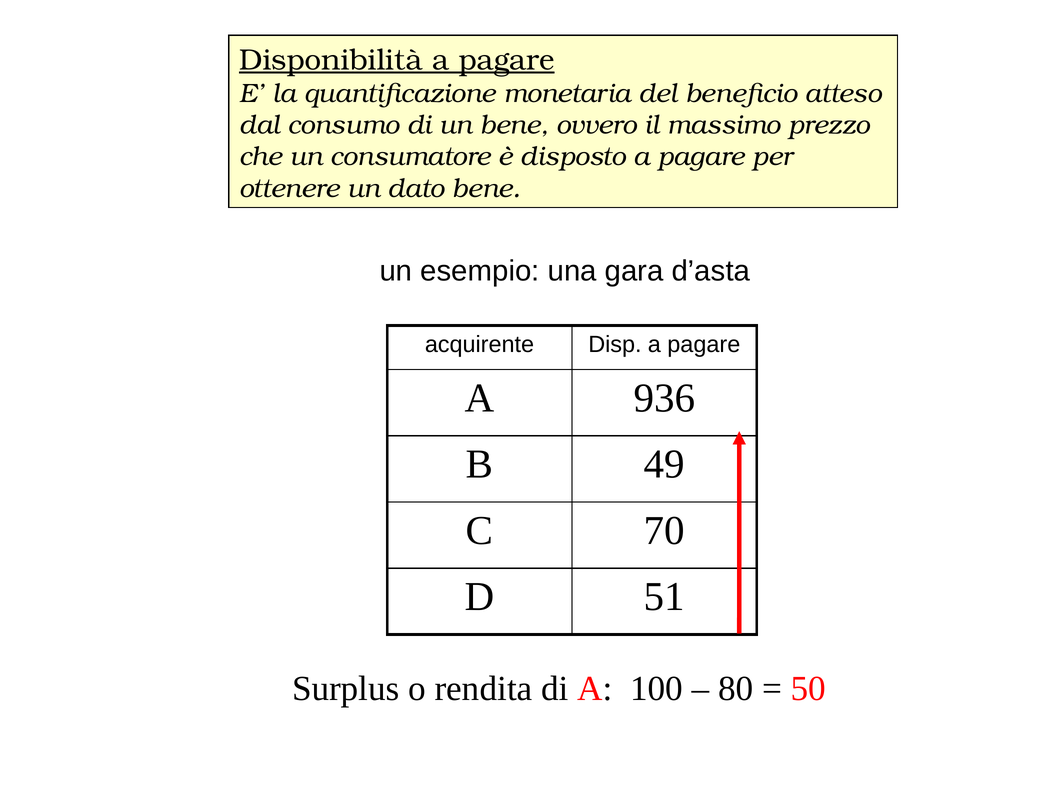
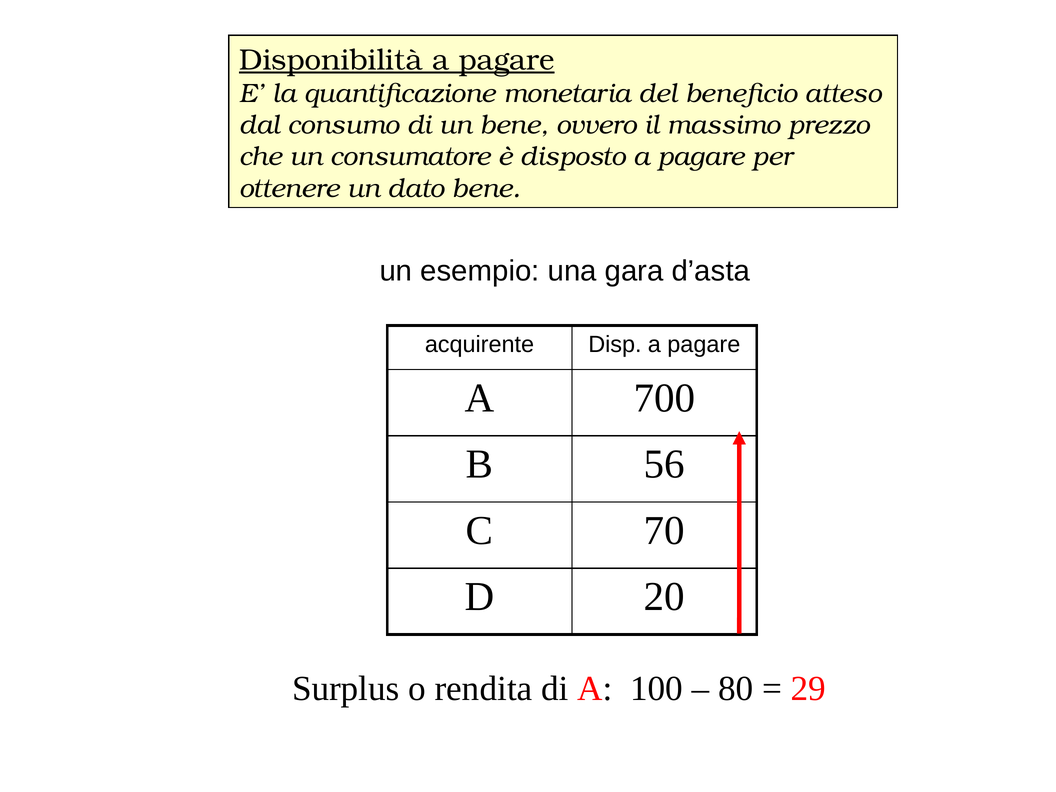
936: 936 -> 700 (664, 398)
49: 49 -> 56 (664, 464)
51: 51 -> 20 (664, 597)
50: 50 -> 29 (808, 689)
